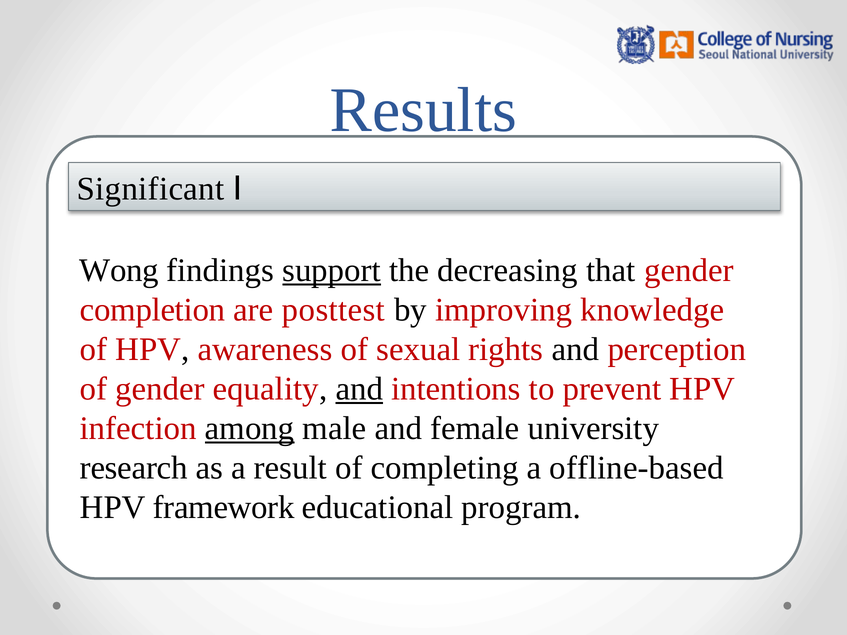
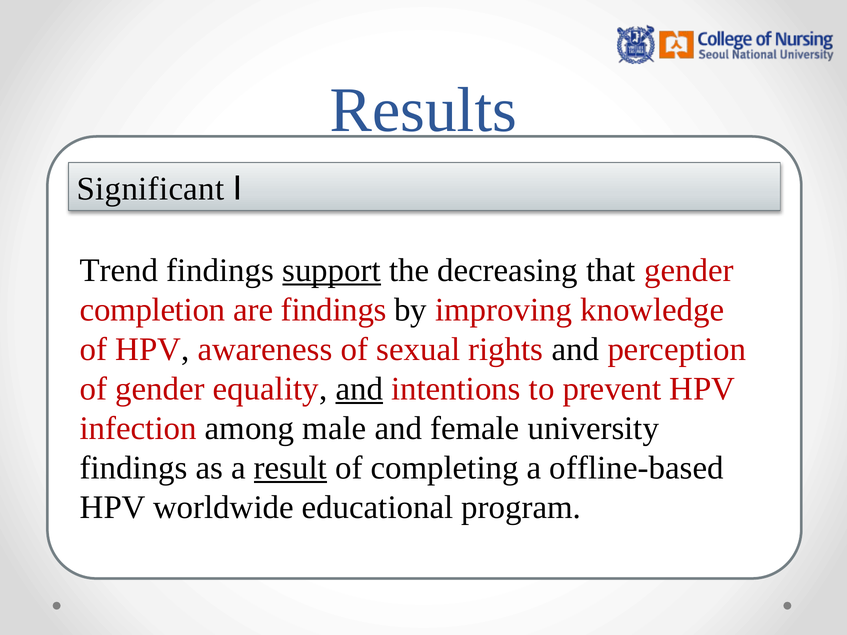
Wong: Wong -> Trend (119, 270)
are posttest: posttest -> findings (334, 310)
among underline: present -> none (250, 429)
research: research -> findings (134, 468)
result underline: none -> present (290, 468)
framework: framework -> worldwide (224, 508)
